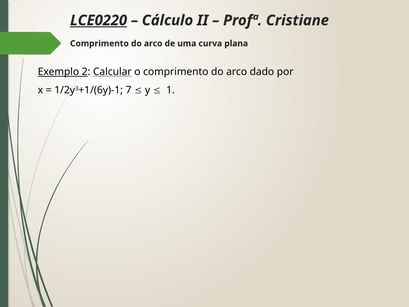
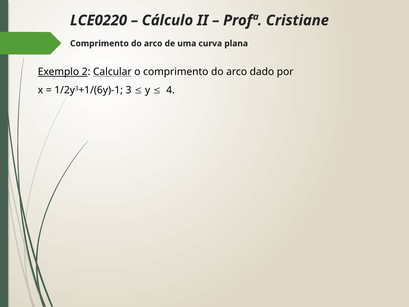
LCE0220 underline: present -> none (99, 20)
7: 7 -> 3 (129, 90)
1: 1 -> 4 (170, 90)
